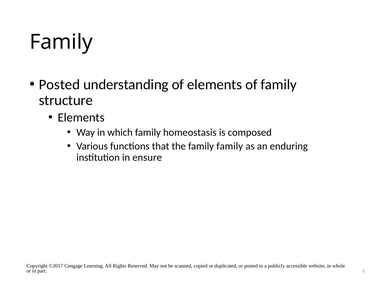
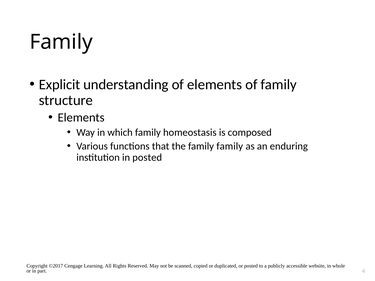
Posted: Posted -> Explicit (60, 85)
in ensure: ensure -> posted (147, 158)
